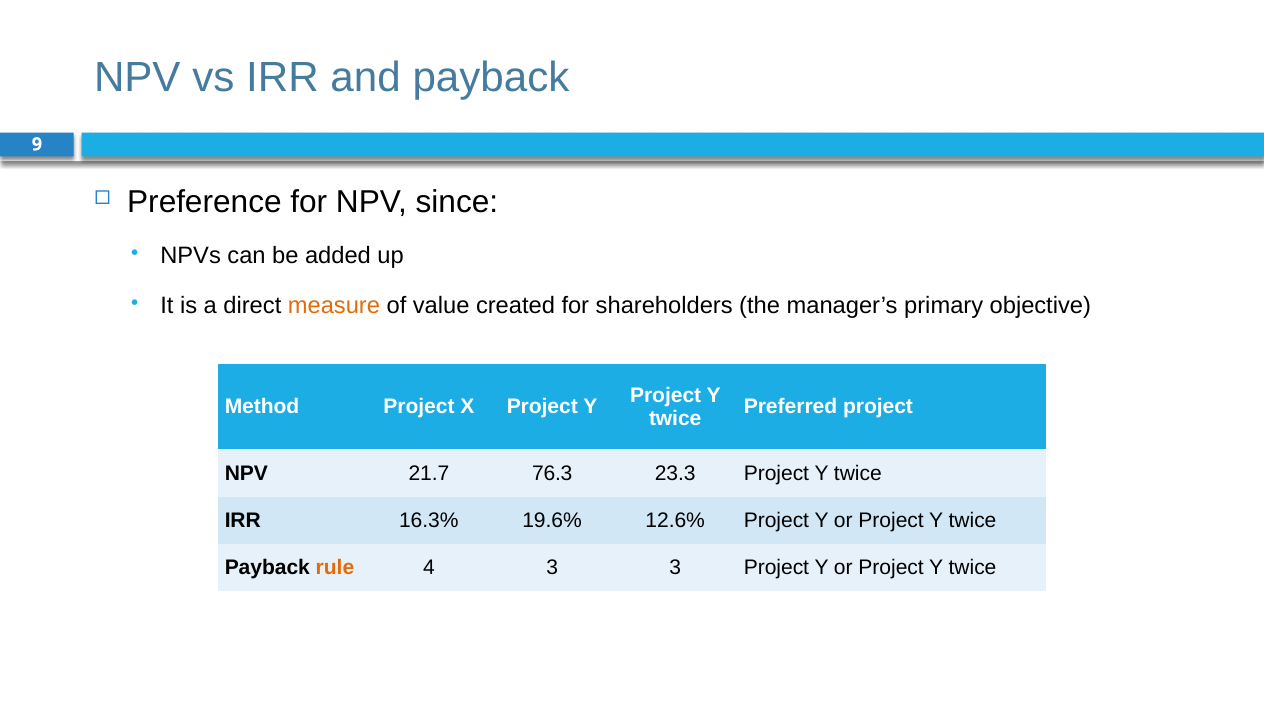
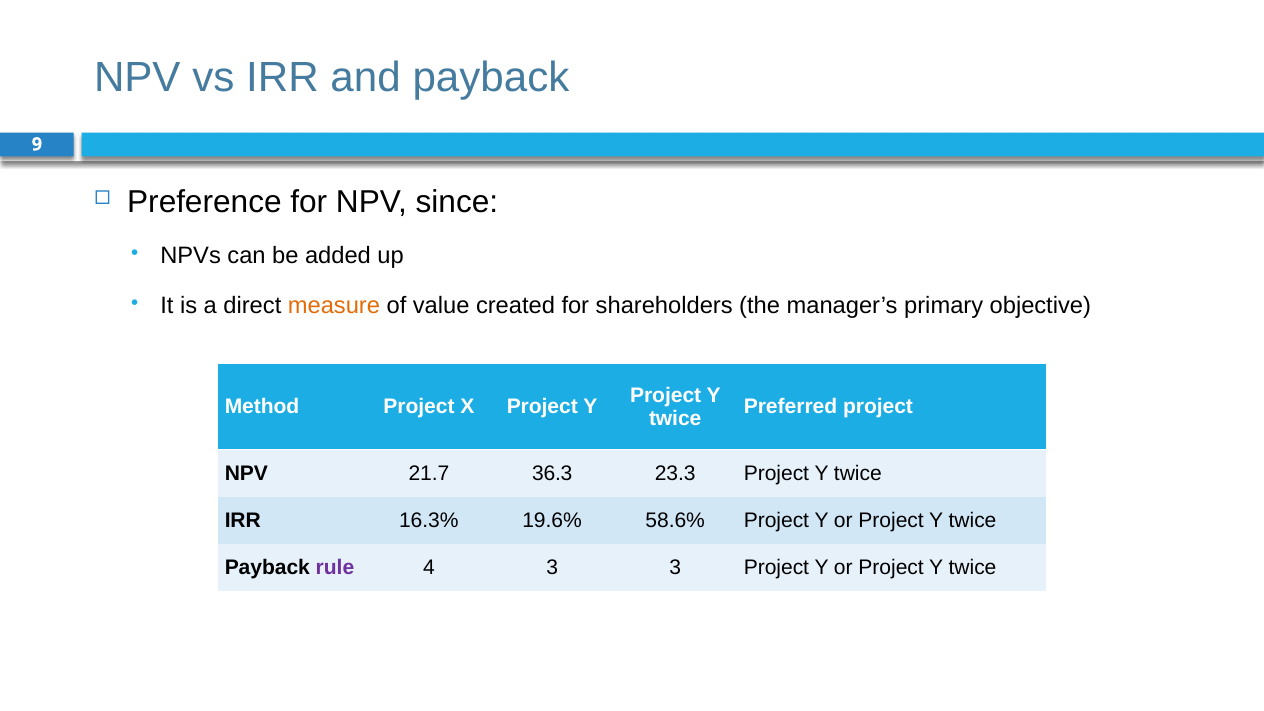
76.3: 76.3 -> 36.3 (552, 474)
12.6%: 12.6% -> 58.6% (675, 521)
rule colour: orange -> purple (335, 568)
